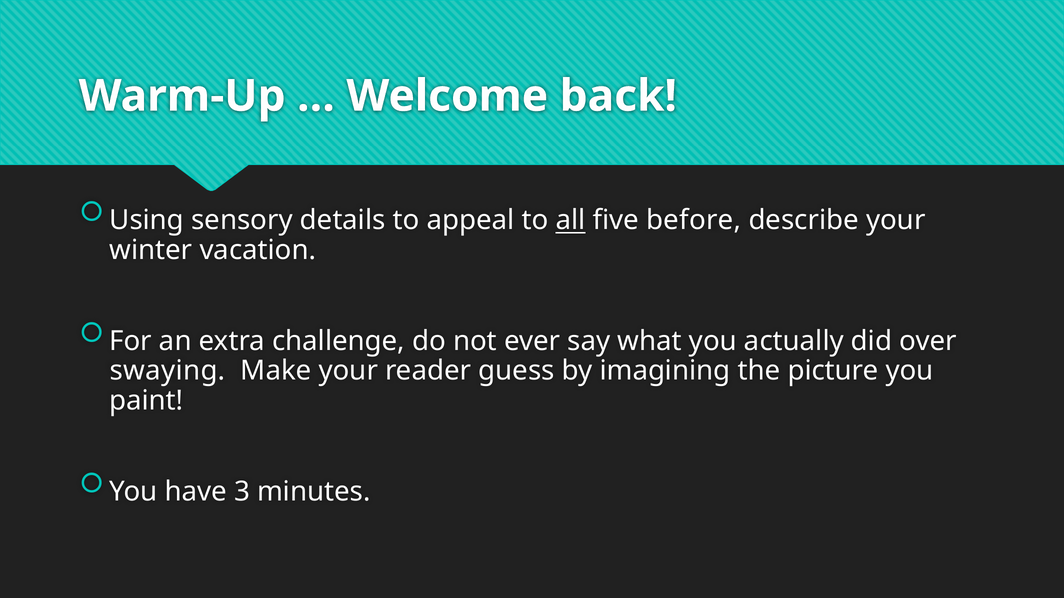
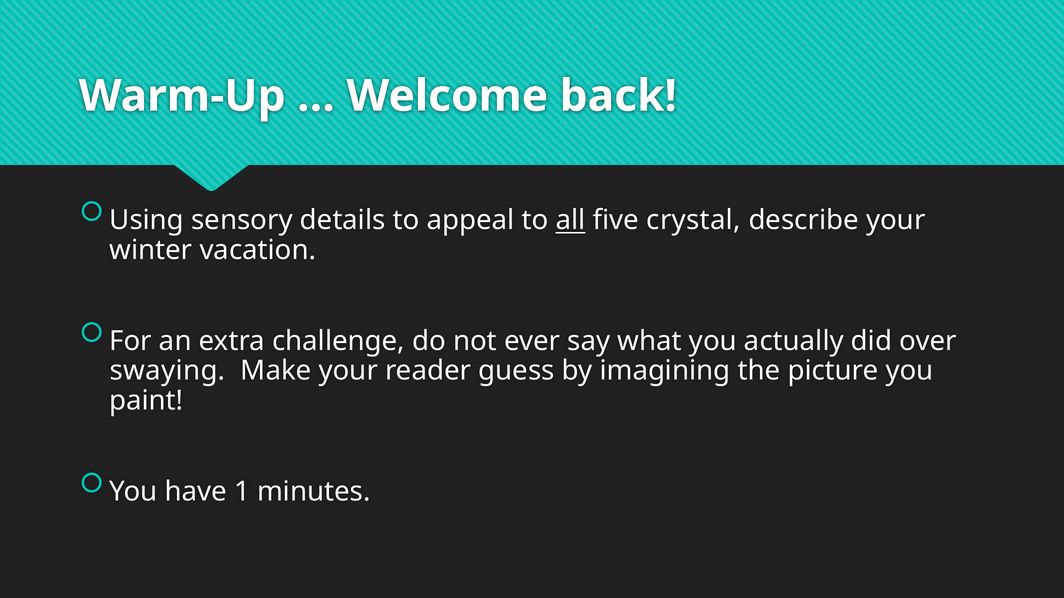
before: before -> crystal (694, 220)
3: 3 -> 1 (242, 492)
